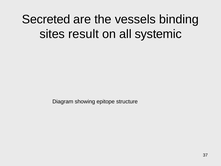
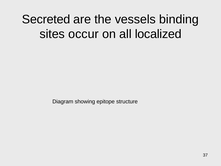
result: result -> occur (83, 34)
systemic: systemic -> localized (158, 34)
